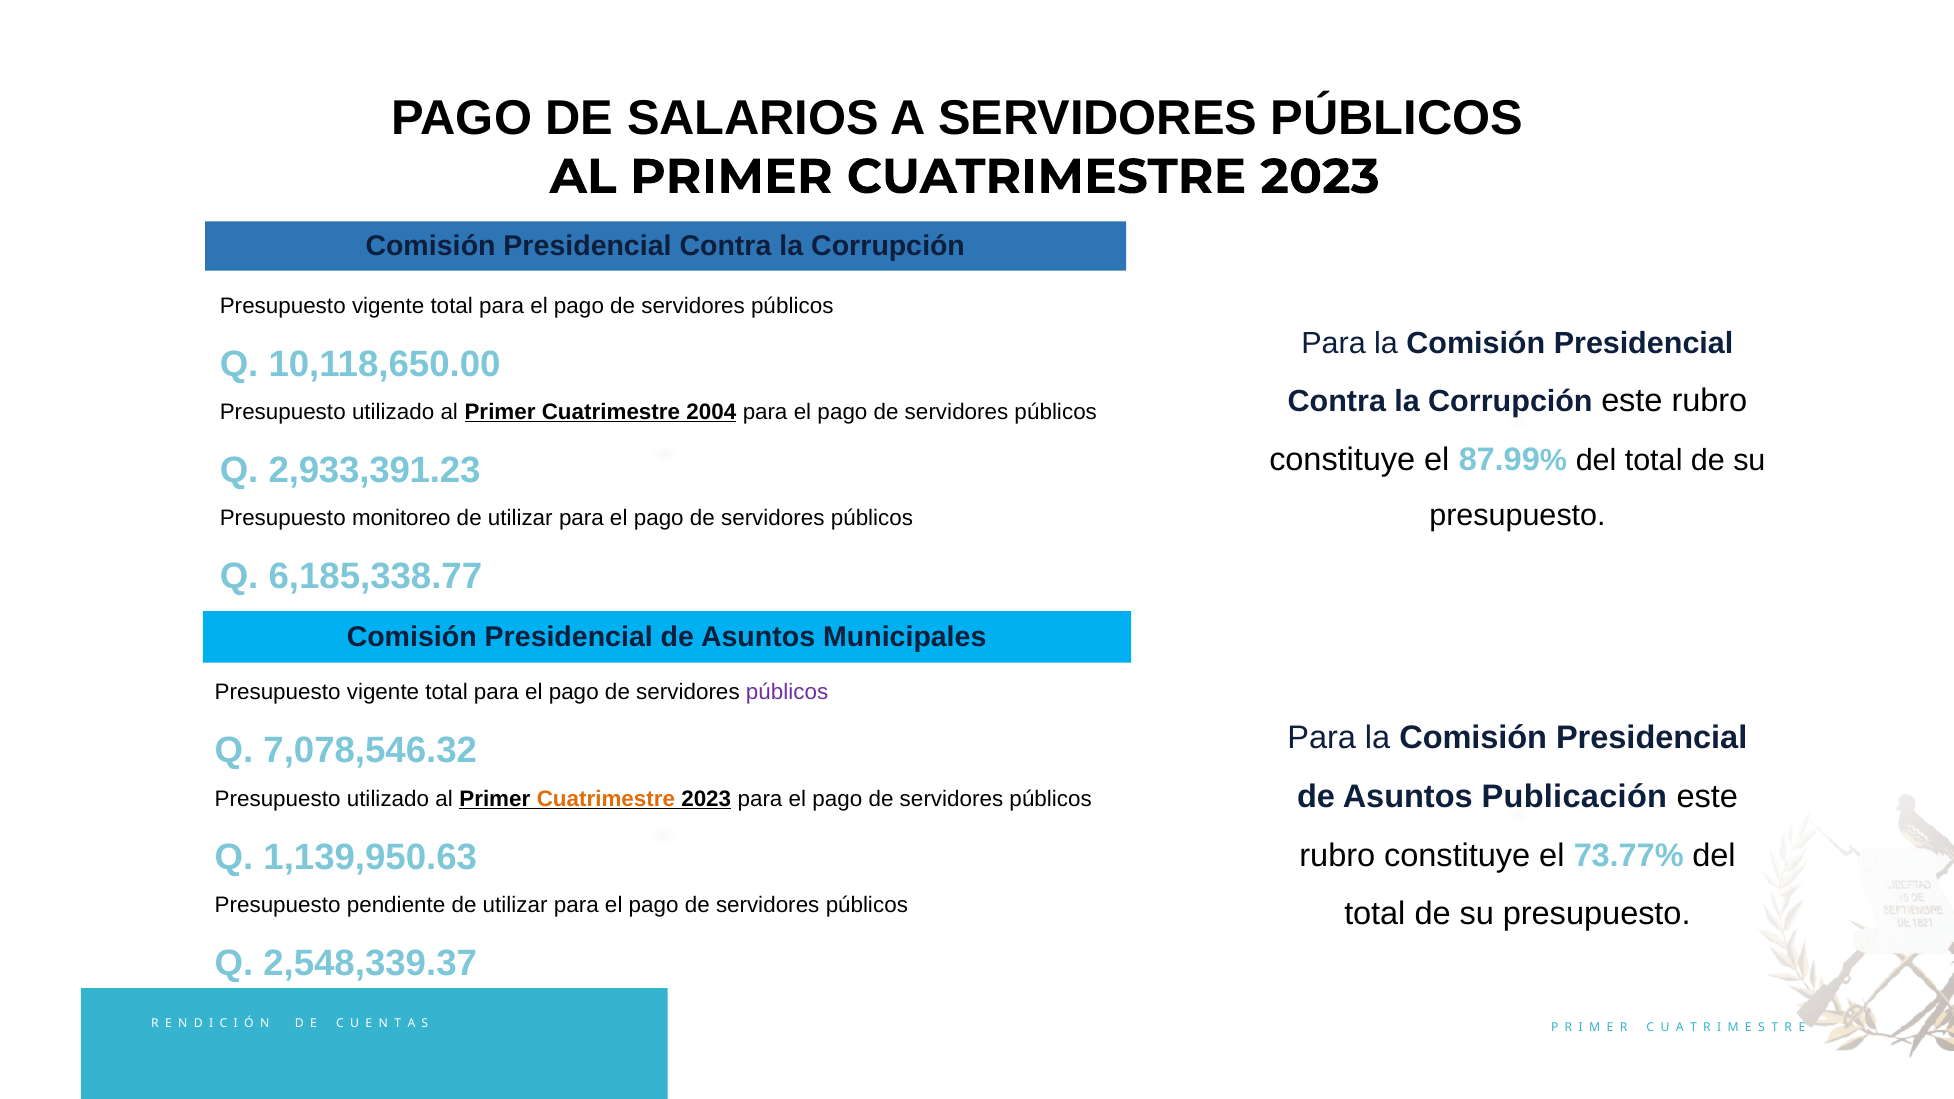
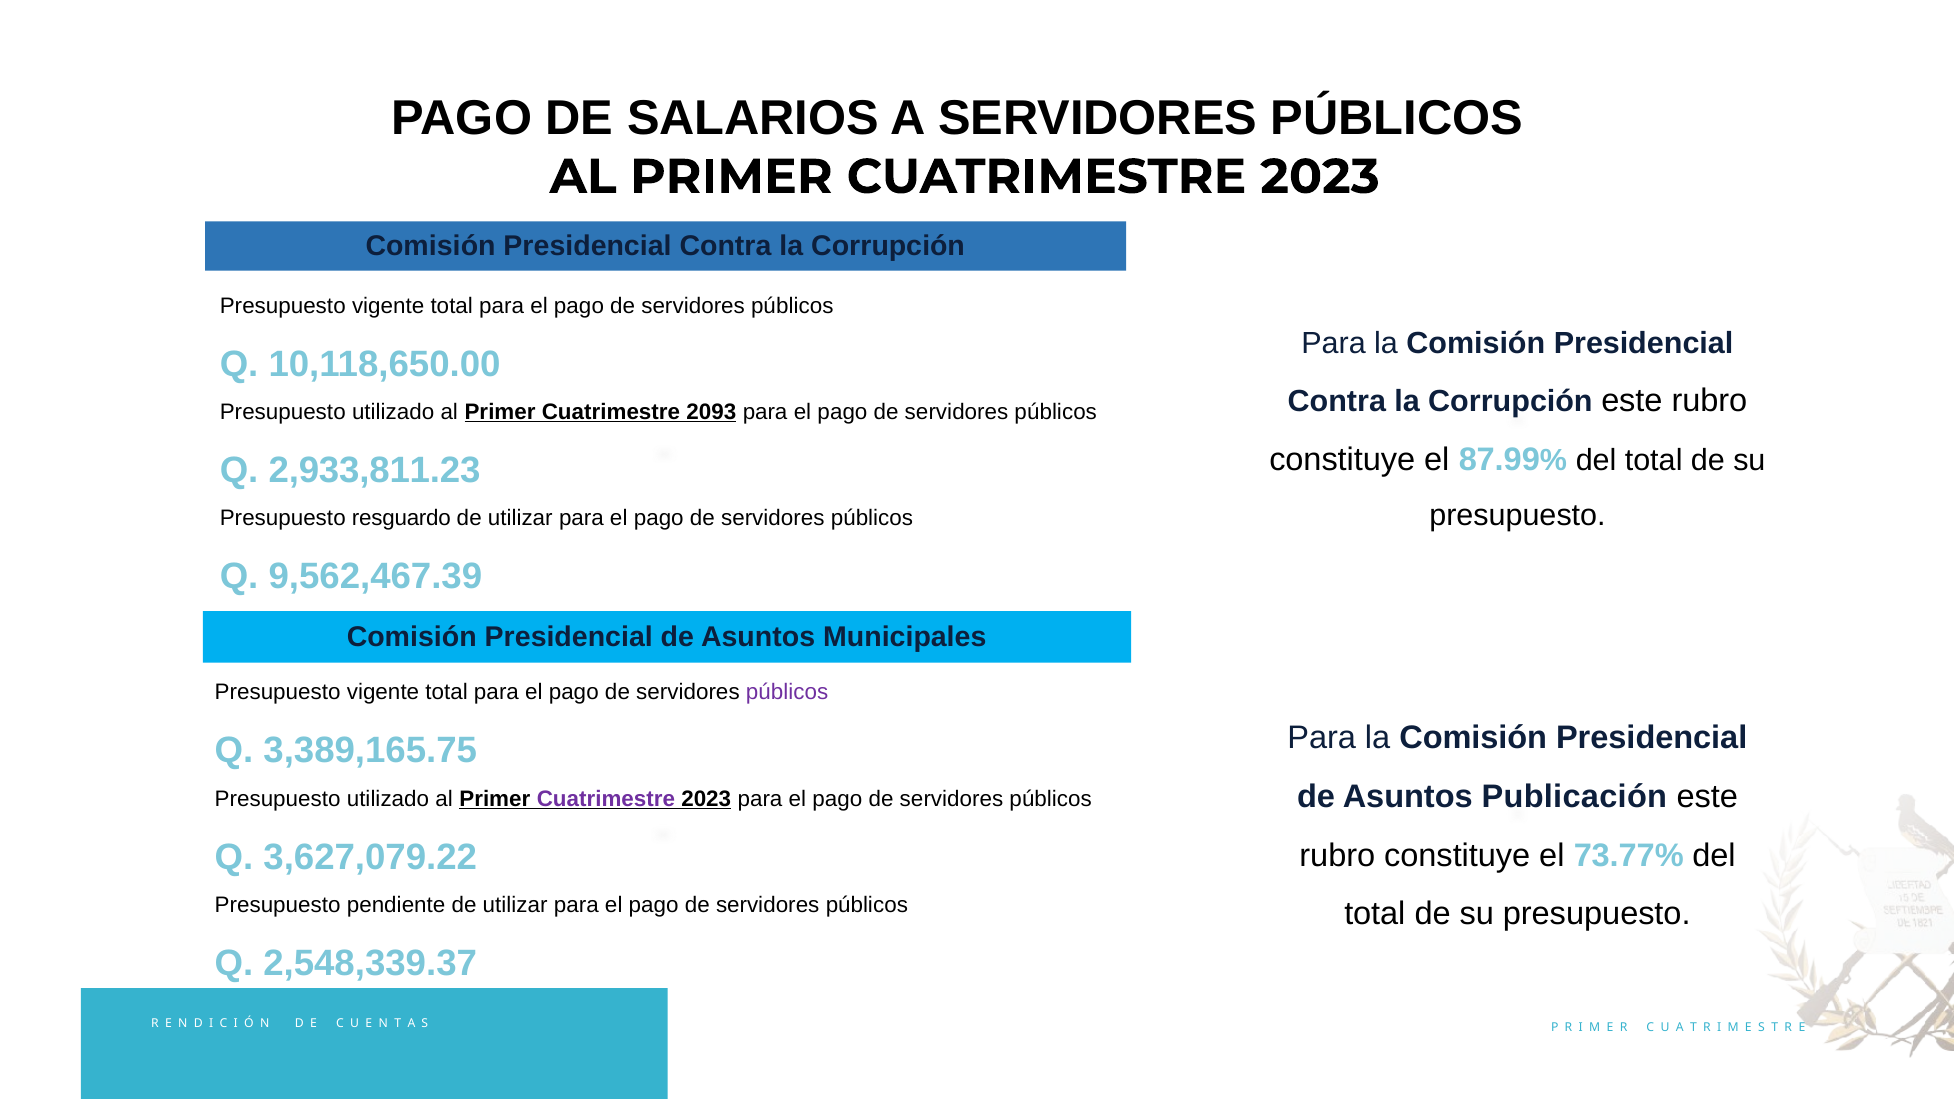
2004: 2004 -> 2093 (711, 412)
2,933,391.23: 2,933,391.23 -> 2,933,811.23 (375, 470)
monitoreo: monitoreo -> resguardo (401, 518)
6,185,338.77: 6,185,338.77 -> 9,562,467.39 (375, 577)
7,078,546.32: 7,078,546.32 -> 3,389,165.75 (370, 751)
Cuatrimestre colour: orange -> purple (606, 799)
1,139,950.63: 1,139,950.63 -> 3,627,079.22 (370, 857)
